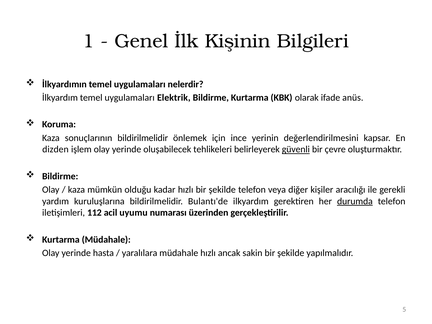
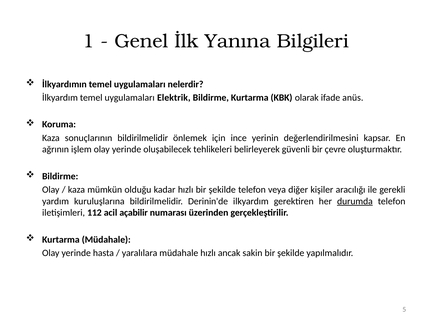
Kişinin: Kişinin -> Yanına (238, 41)
dizden: dizden -> ağrının (56, 149)
güvenli underline: present -> none (296, 149)
Bulantı'de: Bulantı'de -> Derinin'de (208, 201)
uyumu: uyumu -> açabilir (134, 213)
